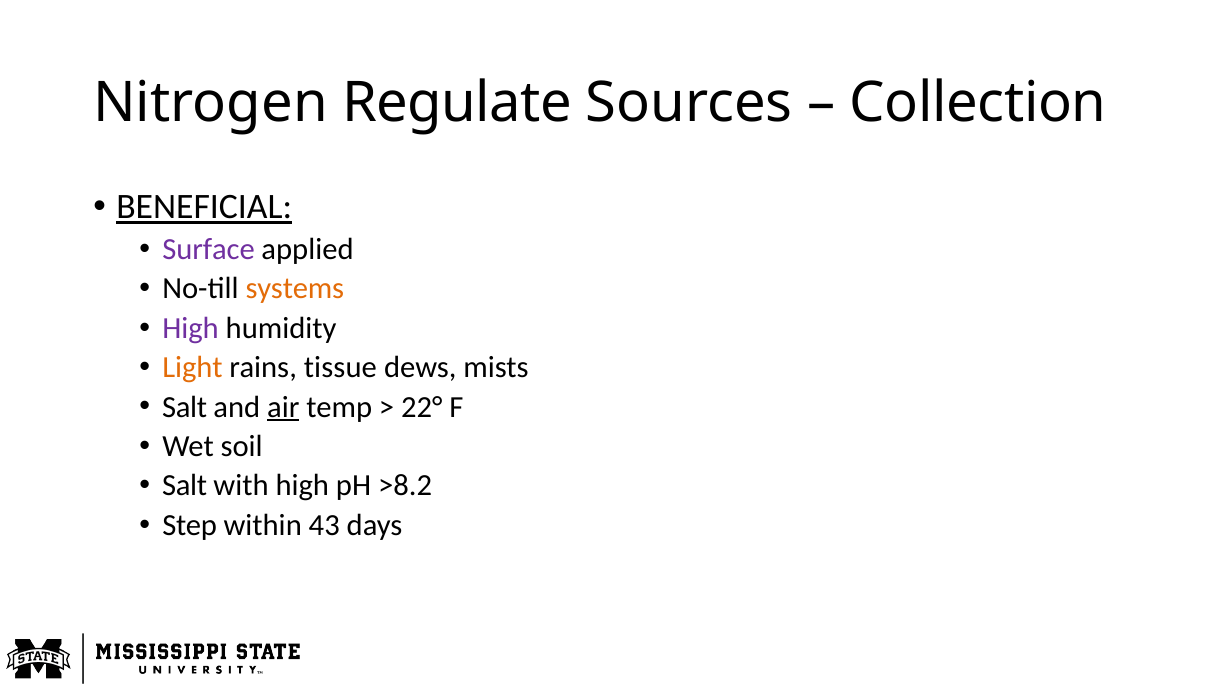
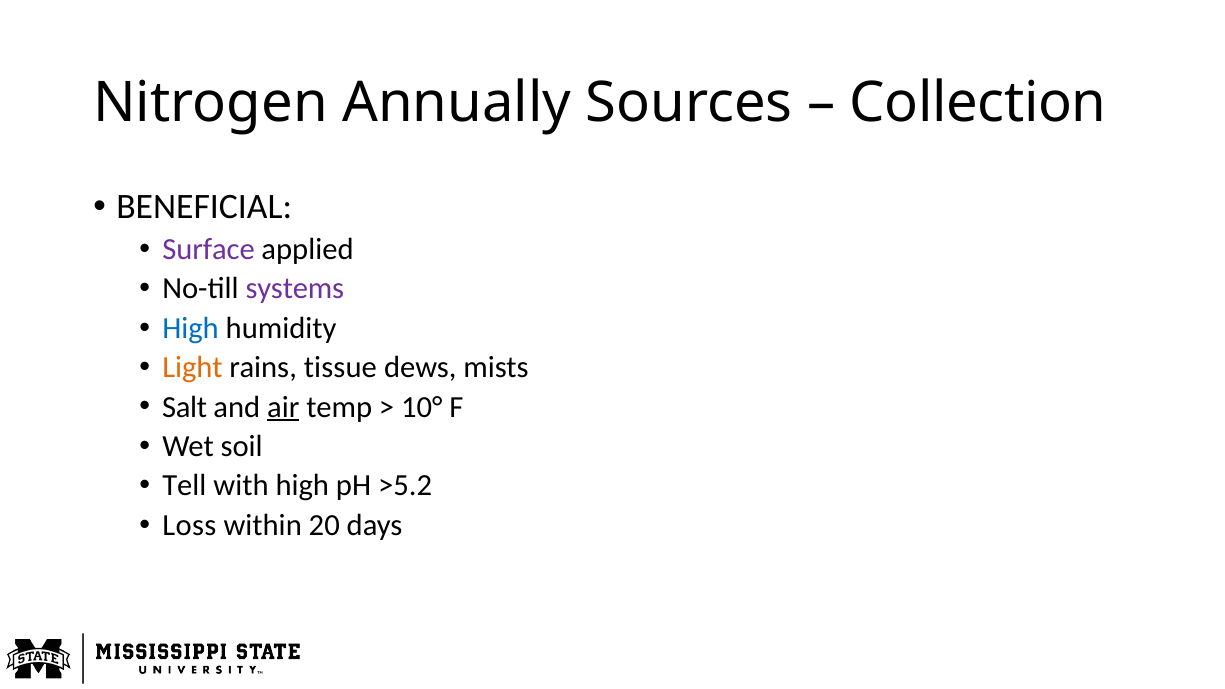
Regulate: Regulate -> Annually (457, 103)
BENEFICIAL underline: present -> none (204, 207)
systems colour: orange -> purple (295, 289)
High colour: purple -> blue (191, 328)
22°: 22° -> 10° (422, 407)
Salt: Salt -> Tell (184, 486)
>8.2: >8.2 -> >5.2 (405, 486)
Step: Step -> Loss (189, 525)
43: 43 -> 20 (324, 525)
